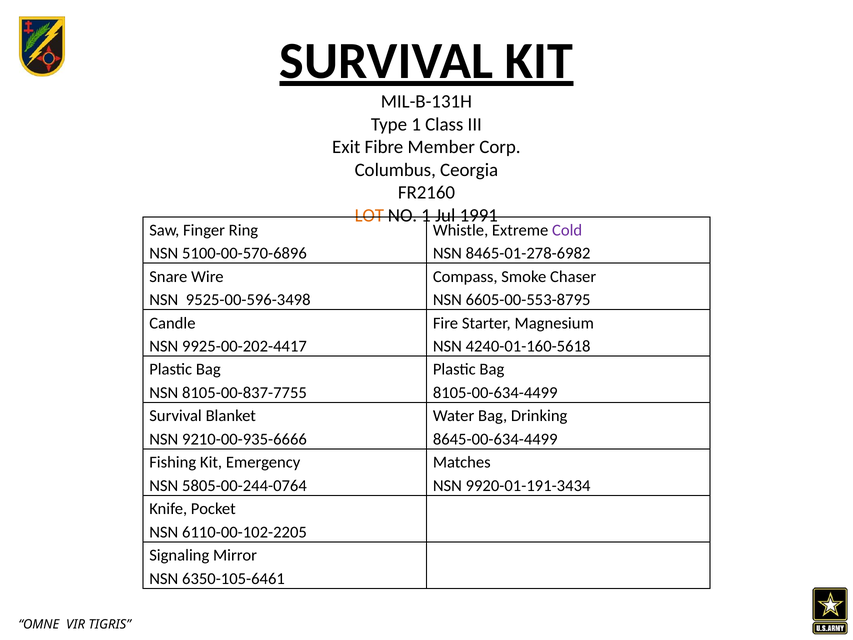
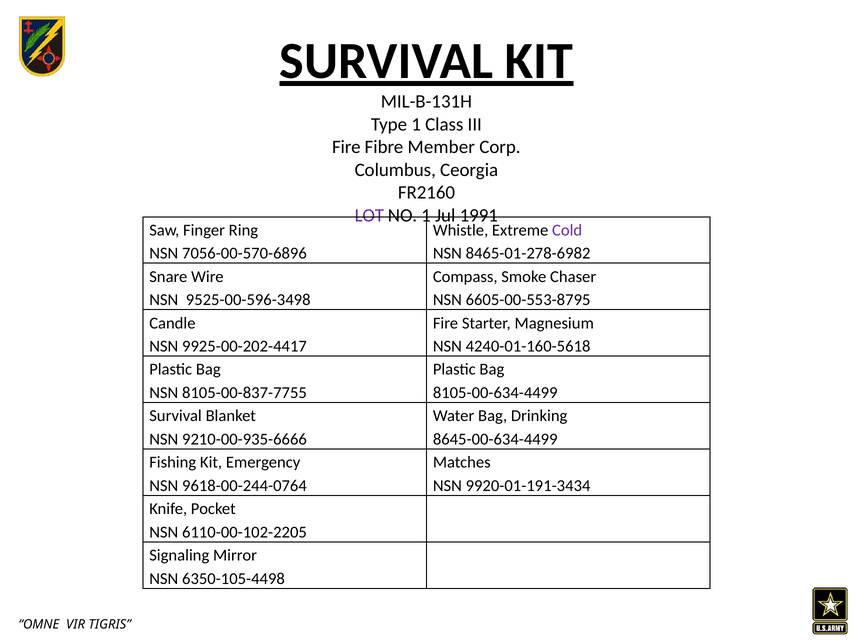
Exit: Exit -> Fire (346, 147)
LOT colour: orange -> purple (369, 215)
5100-00-570-6896: 5100-00-570-6896 -> 7056-00-570-6896 (244, 253)
5805-00-244-0764: 5805-00-244-0764 -> 9618-00-244-0764 (244, 485)
6350-105-6461: 6350-105-6461 -> 6350-105-4498 (233, 578)
